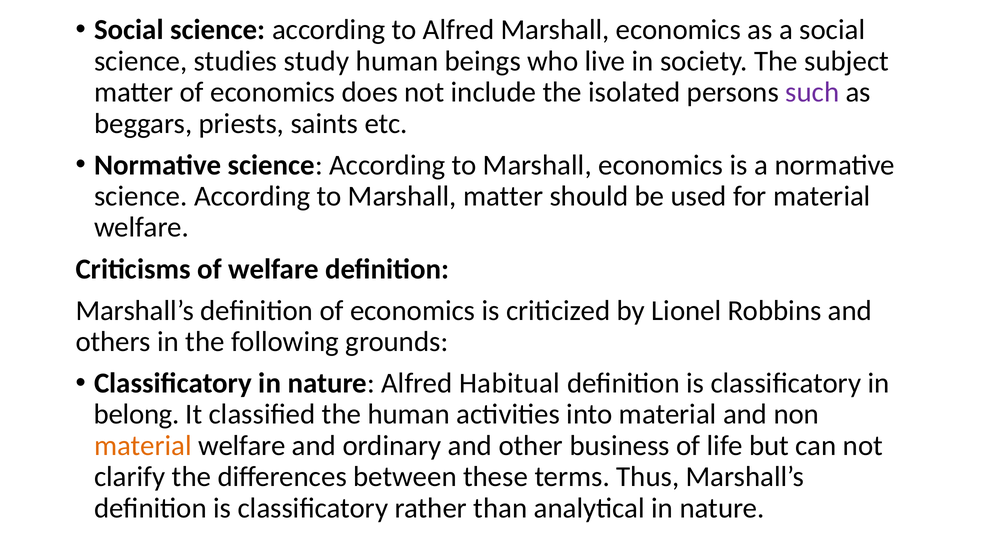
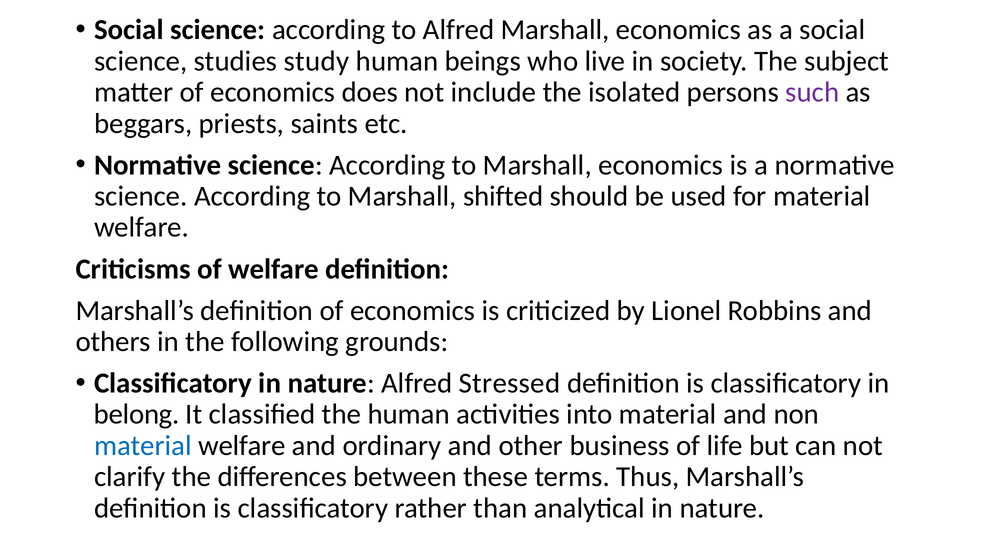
Marshall matter: matter -> shifted (503, 196)
Habitual: Habitual -> Stressed (510, 384)
material colour: orange -> blue (143, 446)
